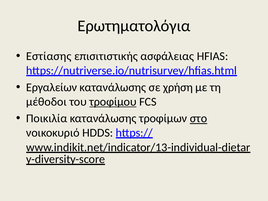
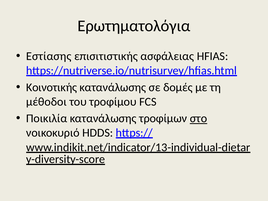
Εργαλείων: Εργαλείων -> Κοινοτικής (52, 87)
χρήση: χρήση -> δομές (178, 87)
τροφίμου underline: present -> none (113, 102)
